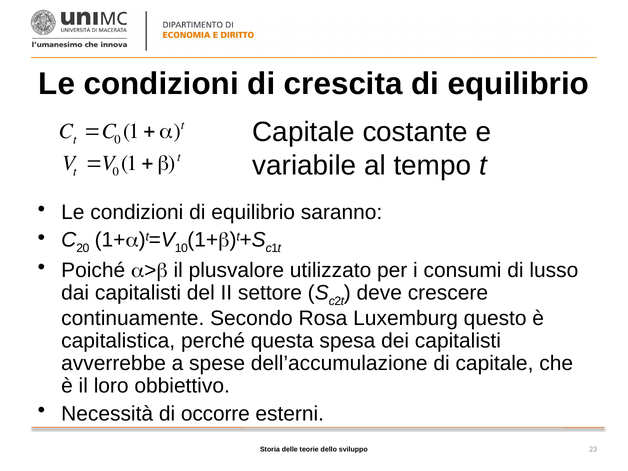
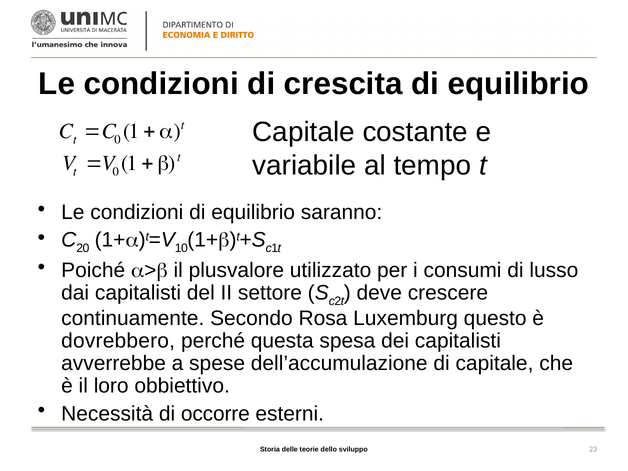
capitalistica: capitalistica -> dovrebbero (118, 341)
